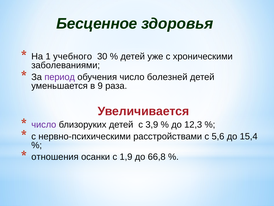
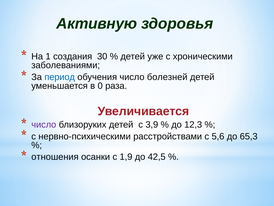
Бесценное: Бесценное -> Активную (97, 24)
учебного: учебного -> создания (73, 56)
период colour: purple -> blue (60, 77)
9: 9 -> 0 (100, 86)
15,4: 15,4 -> 65,3 (249, 136)
66,8: 66,8 -> 42,5 (157, 157)
